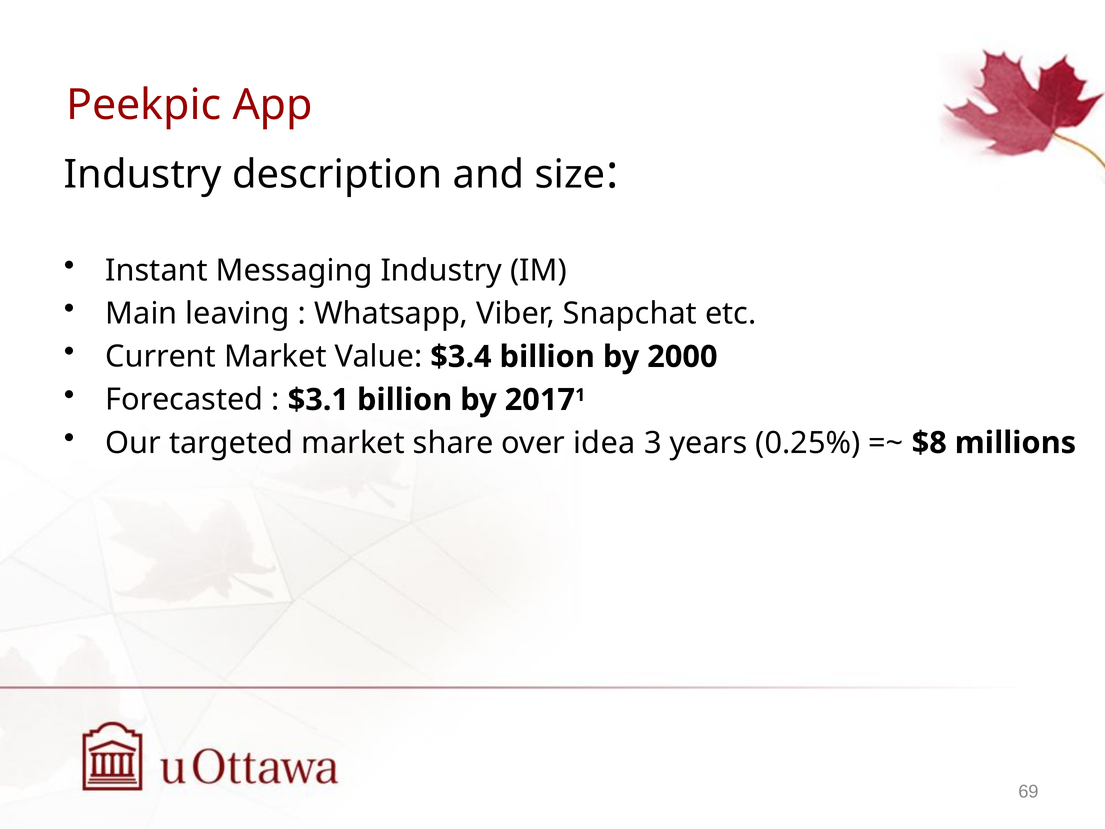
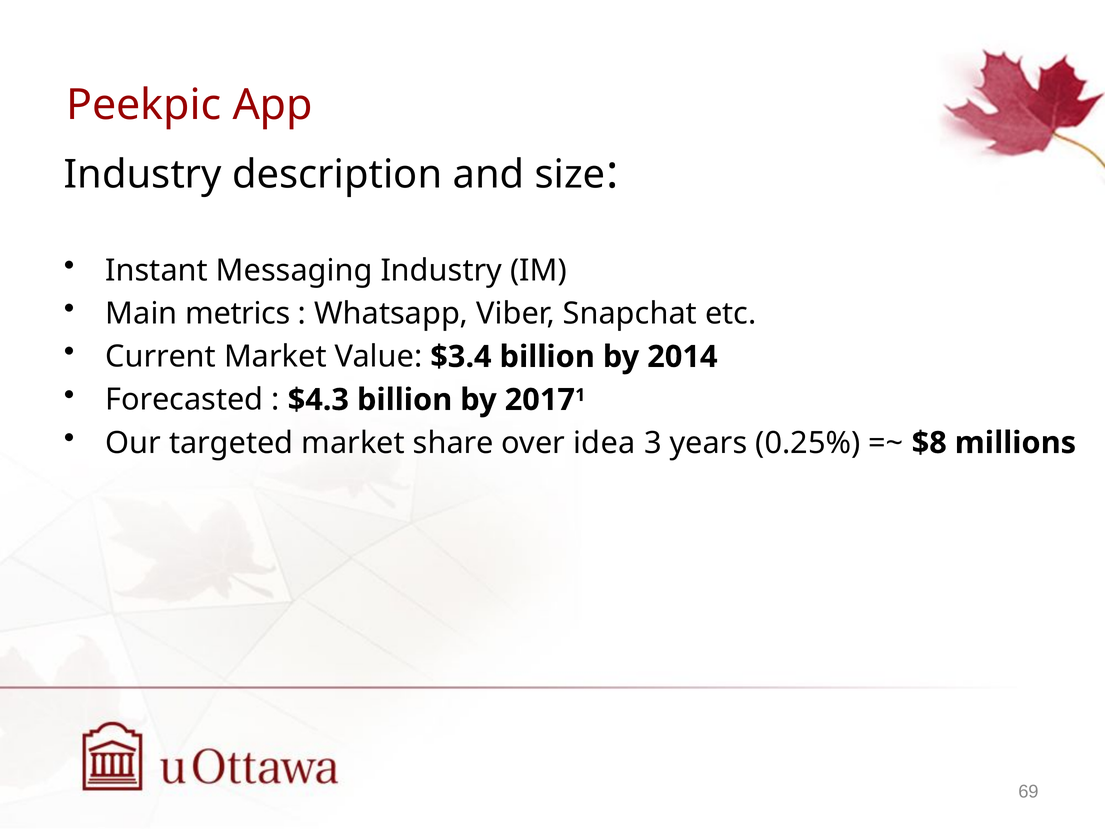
leaving: leaving -> metrics (238, 314)
2000: 2000 -> 2014 (682, 357)
$3.1: $3.1 -> $4.3 (318, 400)
